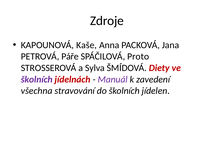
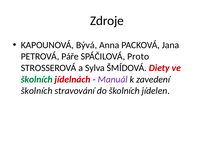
Kaše: Kaše -> Bývá (87, 45)
školních colour: purple -> green (37, 79)
všechna: všechna -> školních (37, 91)
